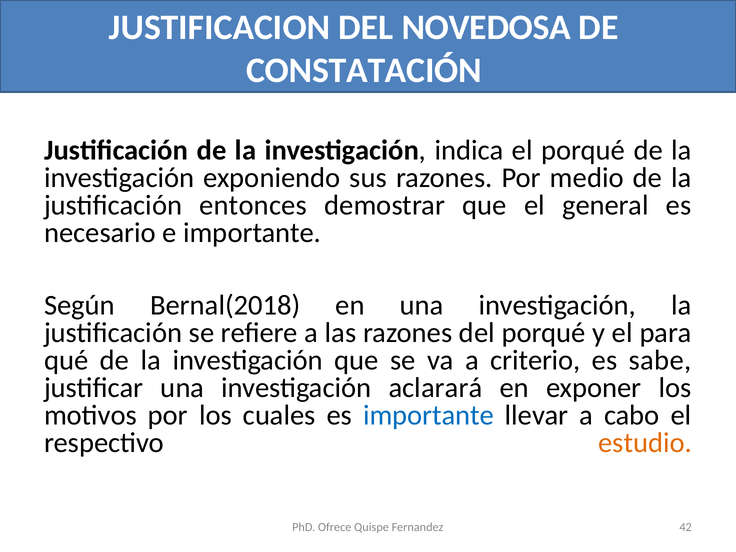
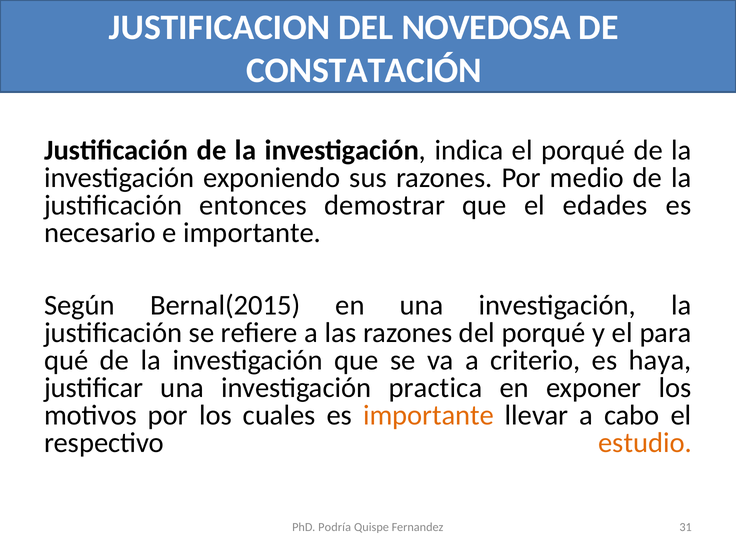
general: general -> edades (605, 206)
Bernal(2018: Bernal(2018 -> Bernal(2015 (225, 305)
sabe: sabe -> haya (660, 360)
aclarará: aclarará -> practica (435, 388)
importante colour: blue -> orange (429, 415)
Ofrece: Ofrece -> Podría (335, 527)
42: 42 -> 31 (686, 527)
